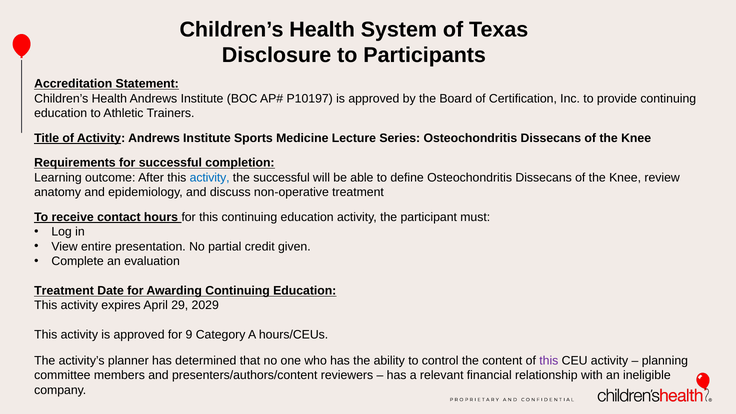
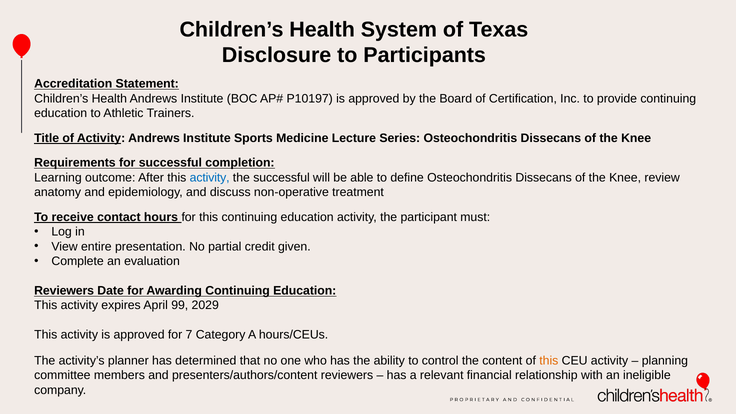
Treatment: Treatment -> Reviewers (64, 291)
29: 29 -> 99 (180, 305)
9: 9 -> 7 (189, 335)
this colour: purple -> orange (549, 361)
